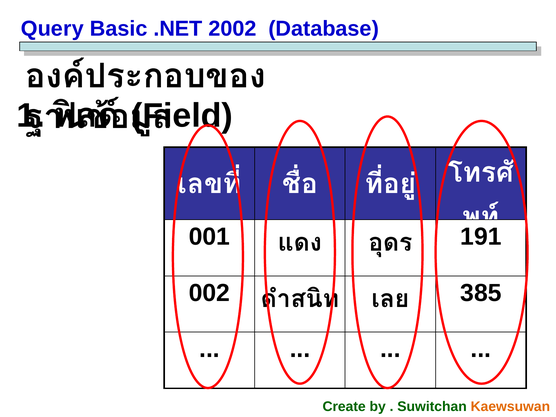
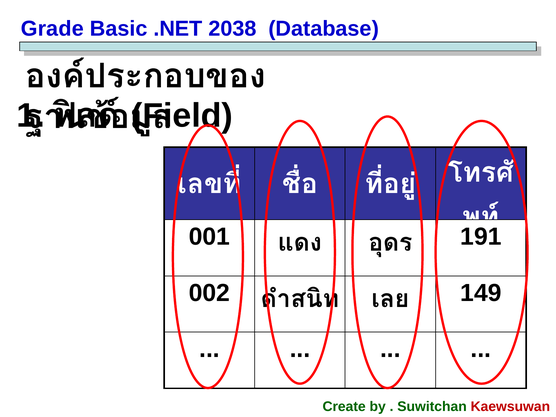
Query: Query -> Grade (52, 29)
2002: 2002 -> 2038 (232, 29)
385: 385 -> 149 (481, 293)
Kaewsuwan colour: orange -> red (510, 407)
